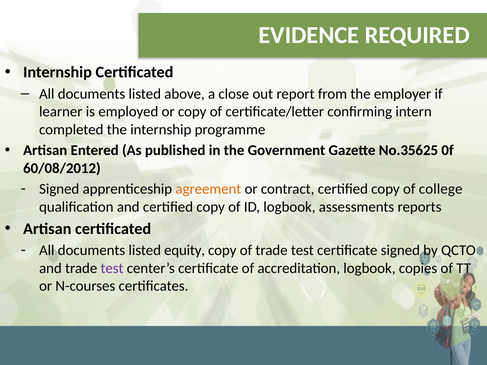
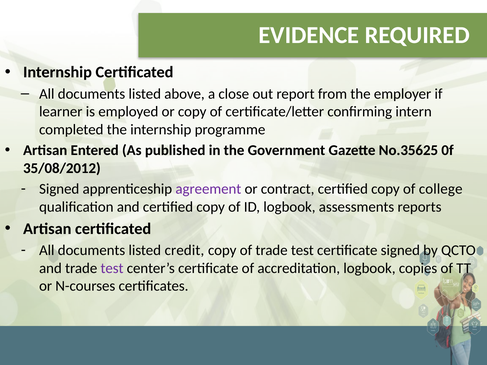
60/08/2012: 60/08/2012 -> 35/08/2012 (62, 168)
agreement colour: orange -> purple (208, 189)
equity: equity -> credit (184, 250)
